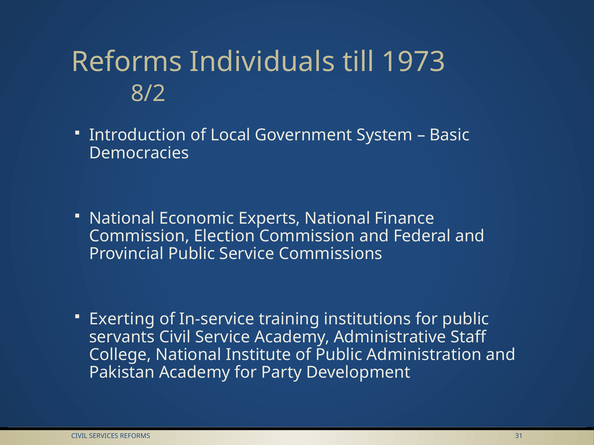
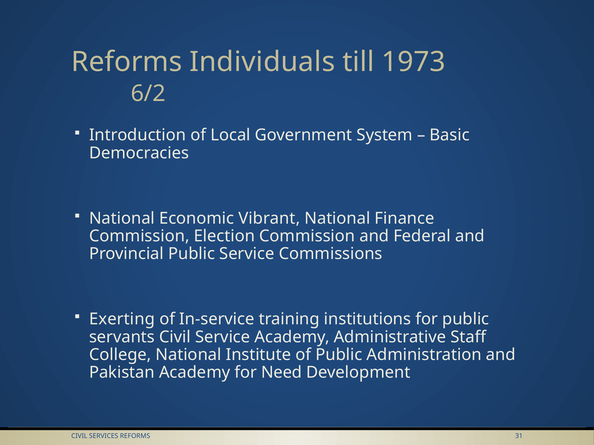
8/2: 8/2 -> 6/2 (148, 94)
Experts: Experts -> Vibrant (269, 218)
Party: Party -> Need (282, 373)
